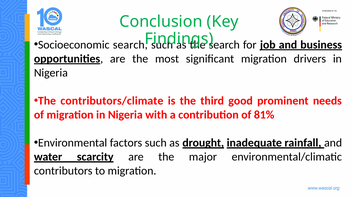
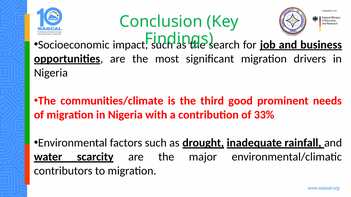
Socioeconomic search: search -> impact (130, 45)
contributors/climate: contributors/climate -> communities/climate (112, 101)
81%: 81% -> 33% (264, 115)
